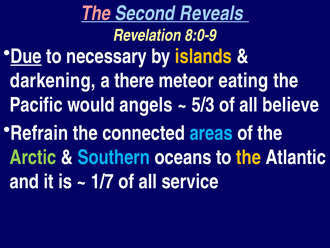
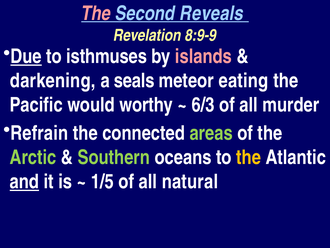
8:0-9: 8:0-9 -> 8:9-9 (201, 35)
necessary: necessary -> isthmuses (107, 56)
islands colour: yellow -> pink (203, 56)
there: there -> seals (134, 81)
angels: angels -> worthy (146, 105)
5/3: 5/3 -> 6/3 (203, 105)
believe: believe -> murder (291, 105)
areas colour: light blue -> light green (211, 133)
Southern colour: light blue -> light green (114, 157)
and underline: none -> present (24, 181)
1/7: 1/7 -> 1/5 (102, 181)
service: service -> natural (190, 181)
